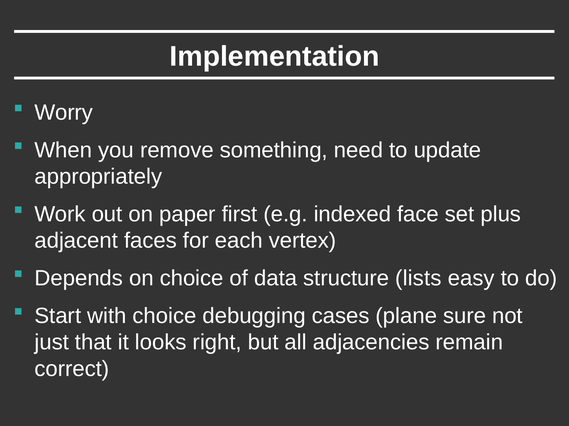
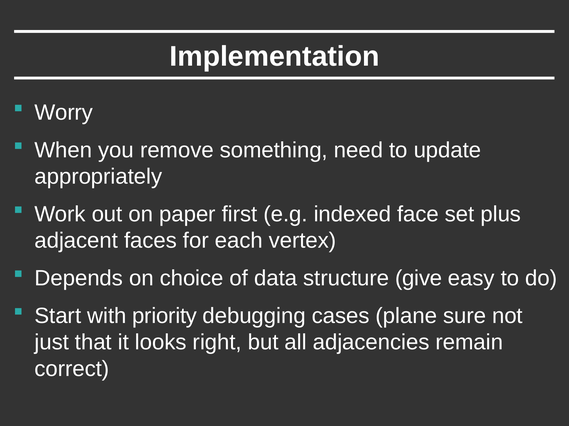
lists: lists -> give (419, 279)
with choice: choice -> priority (165, 316)
